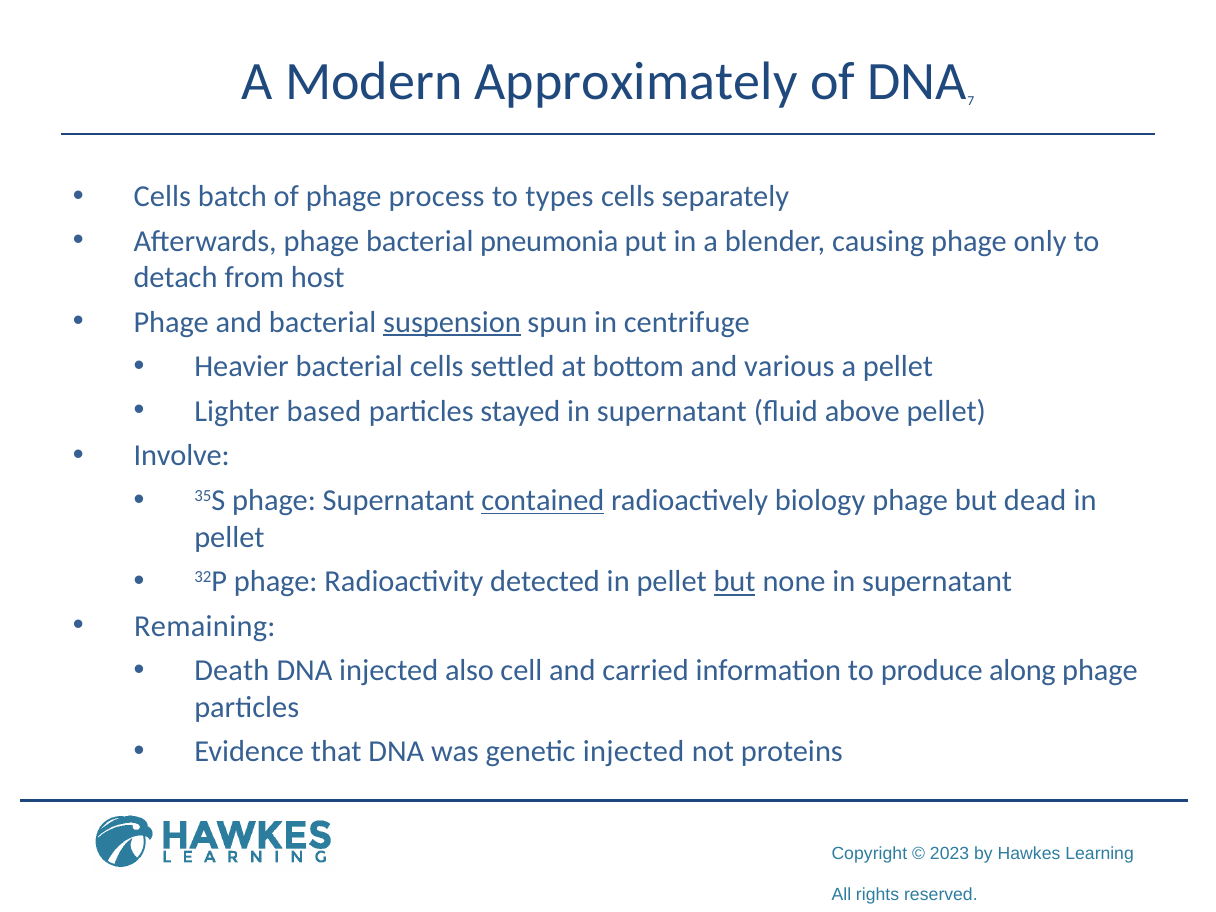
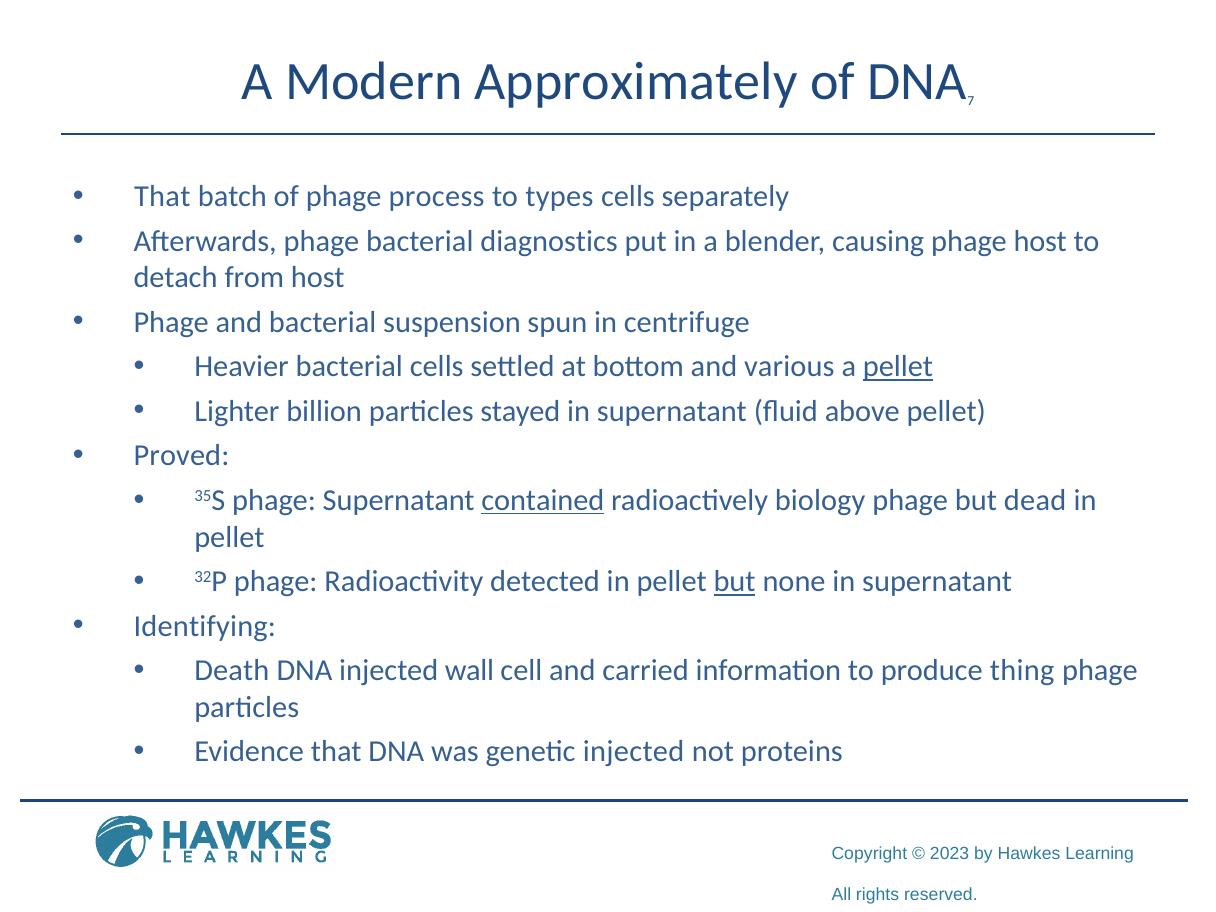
Cells: Cells -> That (162, 197)
pneumonia: pneumonia -> diagnostics (549, 241)
phage only: only -> host (1040, 241)
suspension underline: present -> none (452, 322)
pellet underline: none -> present (898, 367)
based: based -> billion (324, 411)
Involve: Involve -> Proved (181, 456)
Remaining: Remaining -> Identifying (205, 626)
also: also -> wall (469, 671)
along: along -> thing (1022, 671)
